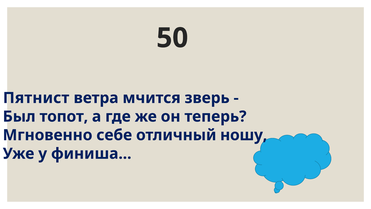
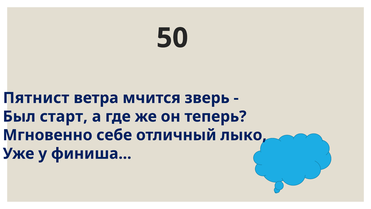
топот: топот -> старт (64, 116)
ношу: ношу -> лыко (244, 135)
